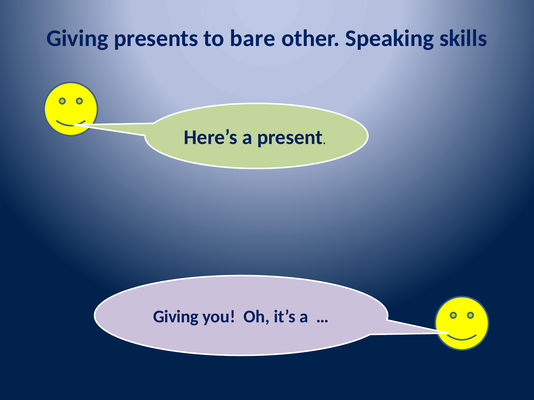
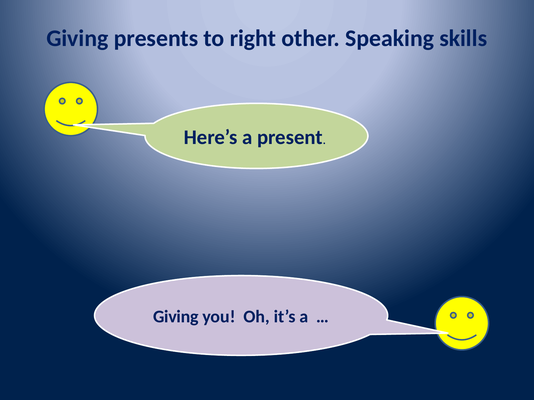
bare: bare -> right (253, 38)
